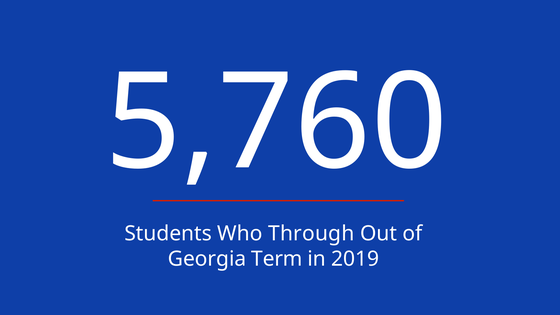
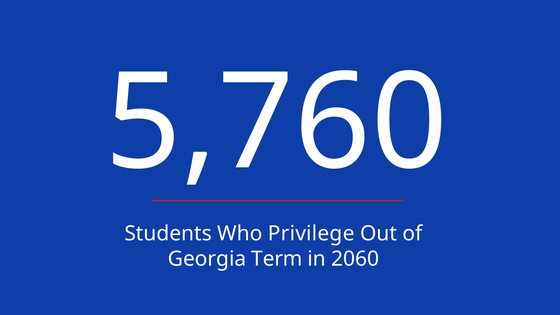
Through: Through -> Privilege (311, 234)
2019: 2019 -> 2060 (355, 259)
